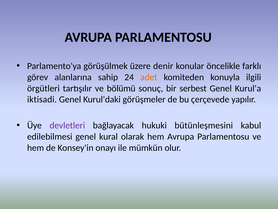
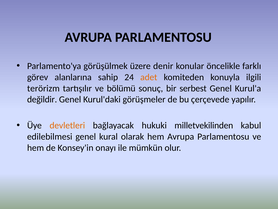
örgütleri: örgütleri -> terörizm (43, 88)
iktisadi: iktisadi -> değildir (42, 99)
devletleri colour: purple -> orange (67, 125)
bütünleşmesini: bütünleşmesini -> milletvekilinden (204, 125)
